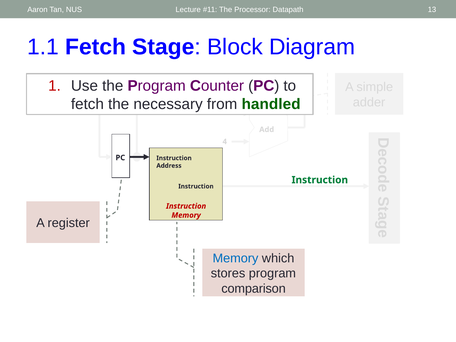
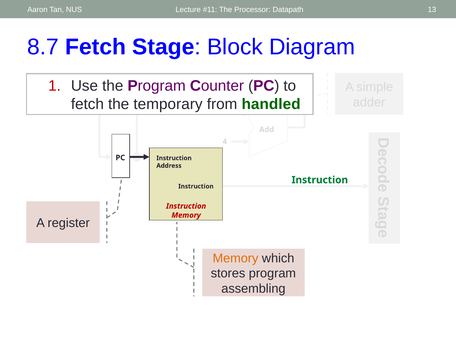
1.1: 1.1 -> 8.7 (43, 47)
necessary: necessary -> temporary (168, 104)
Memory colour: blue -> orange (235, 258)
comparison: comparison -> assembling (253, 289)
